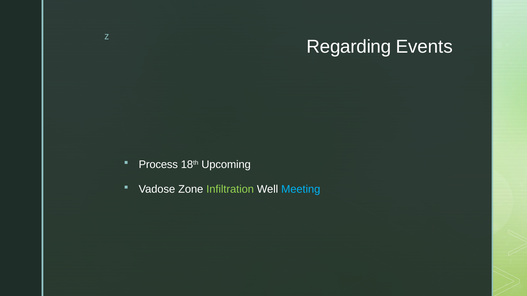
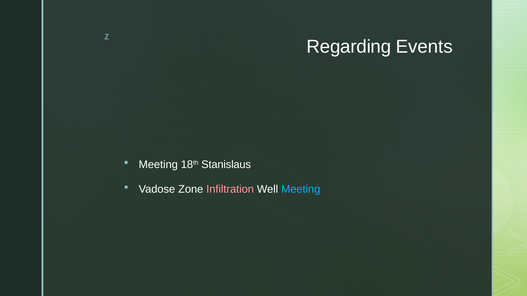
Process: Process -> Meeting (158, 165)
Upcoming: Upcoming -> Stanislaus (226, 165)
Infiltration colour: light green -> pink (230, 189)
